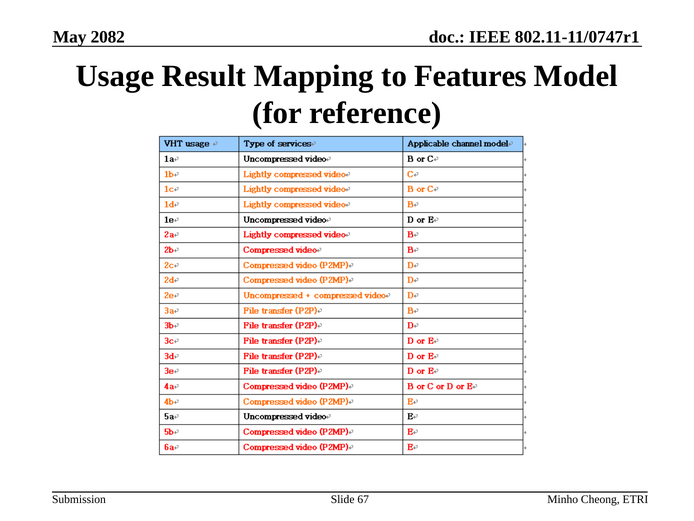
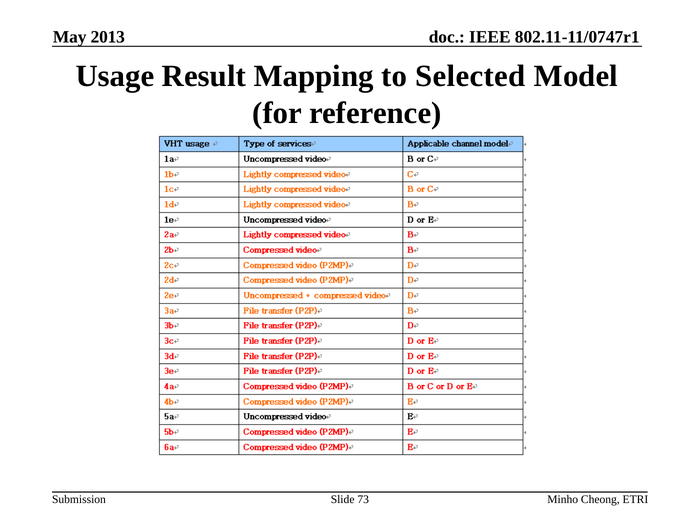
2082: 2082 -> 2013 (108, 37)
Features: Features -> Selected (470, 76)
67: 67 -> 73 (363, 499)
